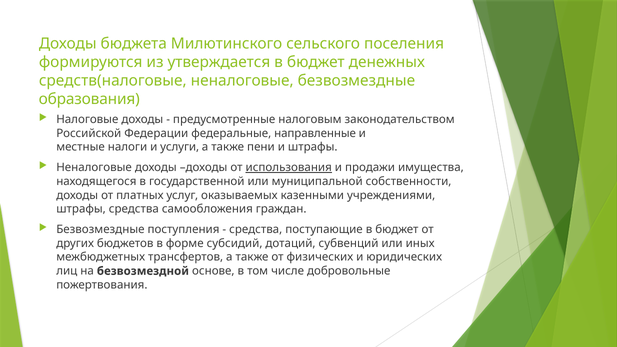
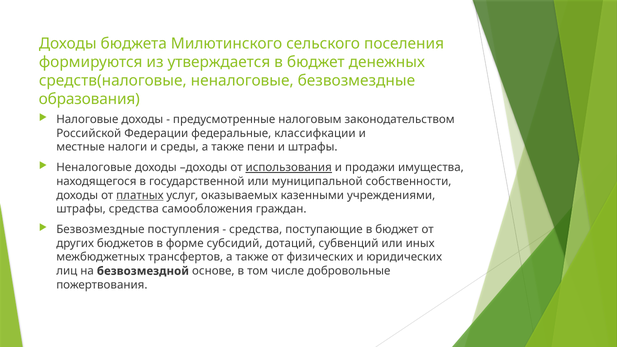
направленные: направленные -> классифкации (315, 133)
услуги: услуги -> среды (180, 147)
платных underline: none -> present (140, 195)
